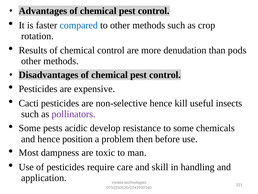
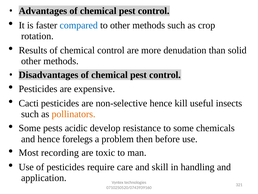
pods: pods -> solid (237, 50)
pollinators colour: purple -> orange (74, 114)
position: position -> forelegs (77, 139)
dampness: dampness -> recording (60, 152)
